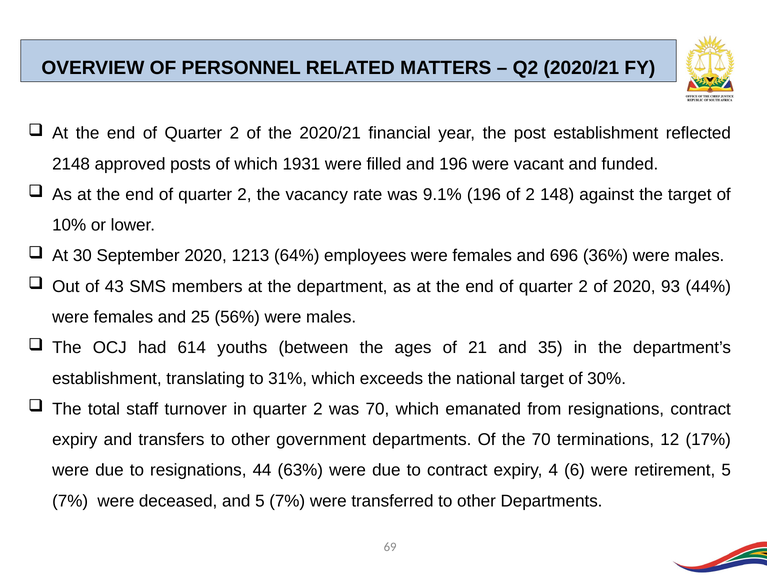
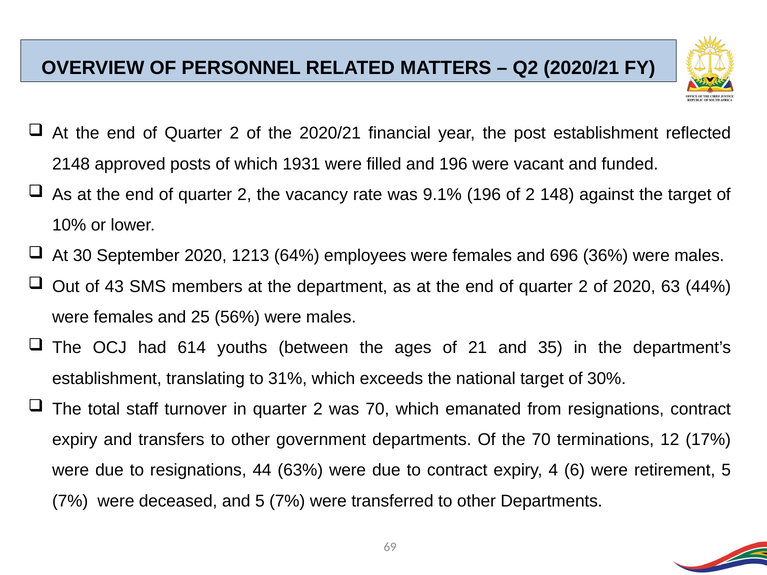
93: 93 -> 63 (671, 287)
